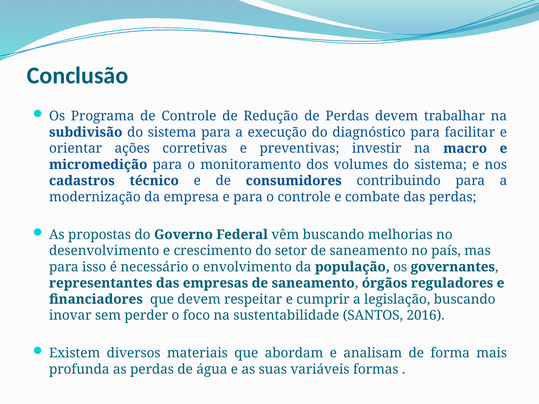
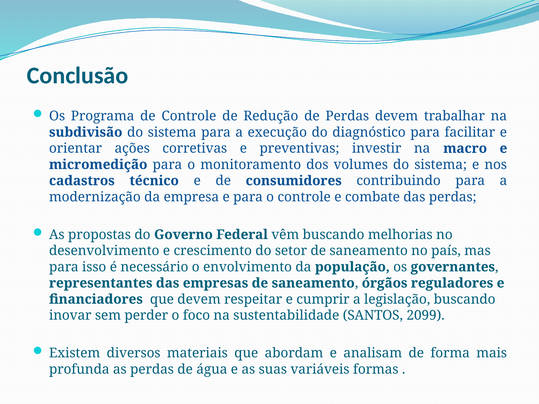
2016: 2016 -> 2099 (426, 316)
